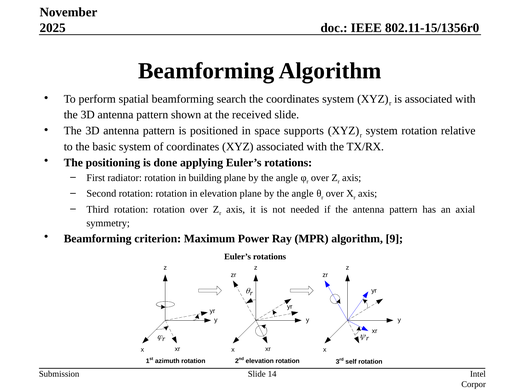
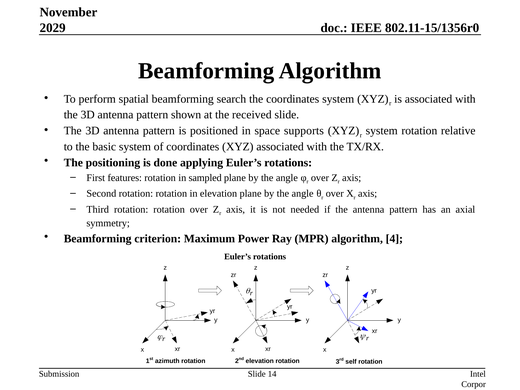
2025: 2025 -> 2029 (53, 28)
radiator: radiator -> features (125, 178)
building: building -> sampled (205, 178)
9: 9 -> 4 (394, 239)
